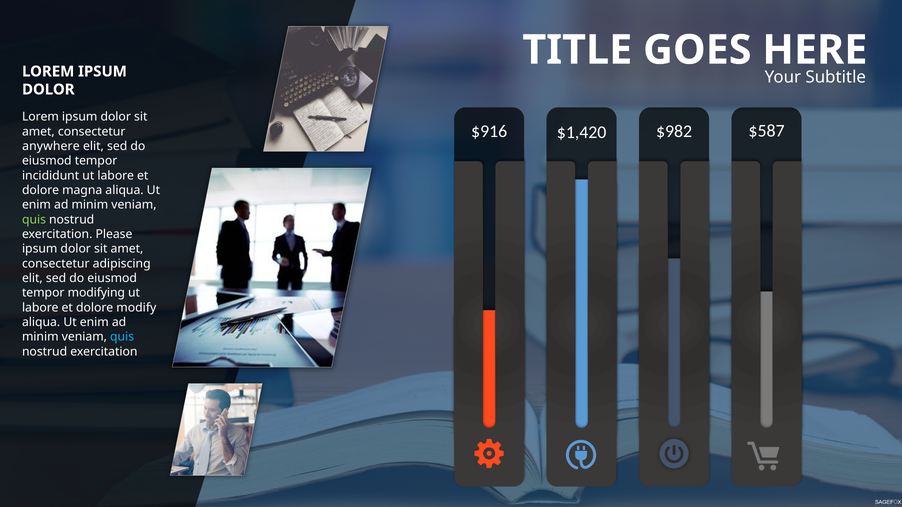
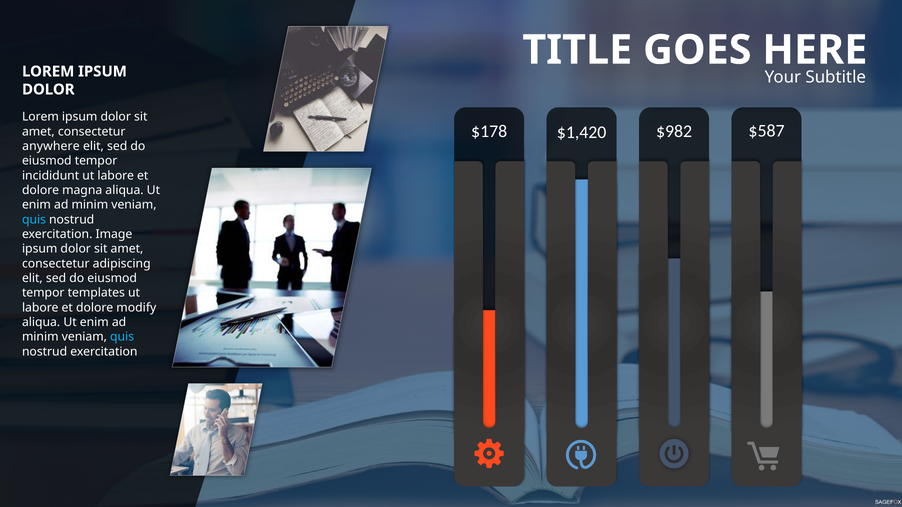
$916: $916 -> $178 (489, 132)
quis colour: light green -> light blue (34, 220)
Please: Please -> Image (114, 234)
modifying: modifying -> templates (96, 293)
